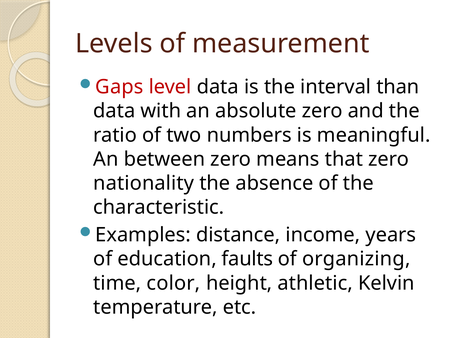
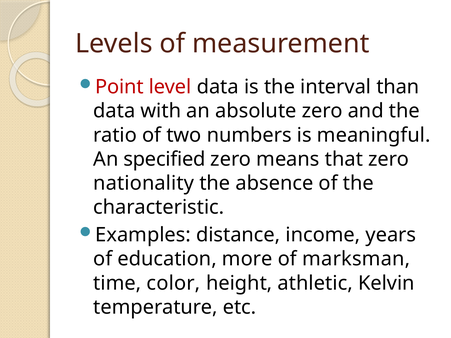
Gaps: Gaps -> Point (120, 87)
between: between -> specified (165, 159)
faults: faults -> more (247, 259)
organizing: organizing -> marksman (356, 259)
